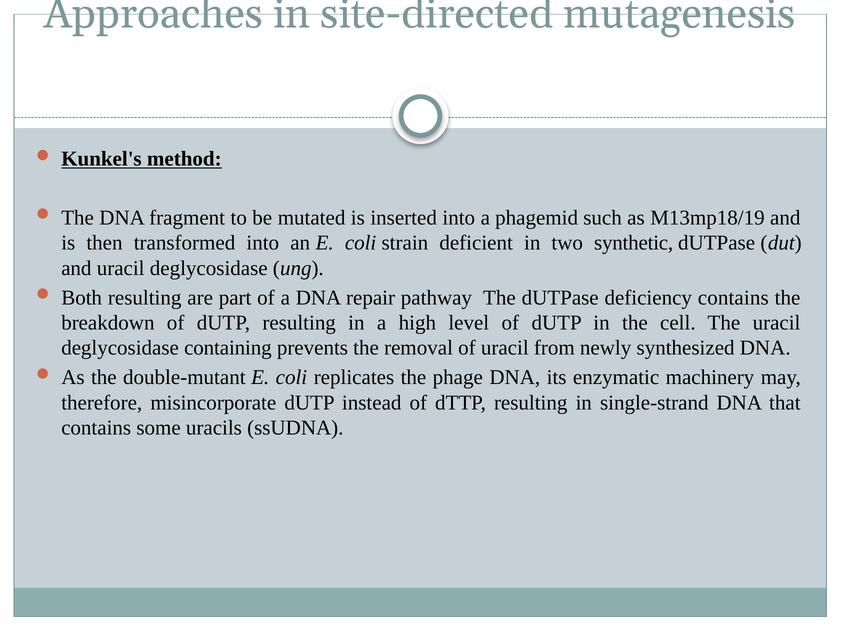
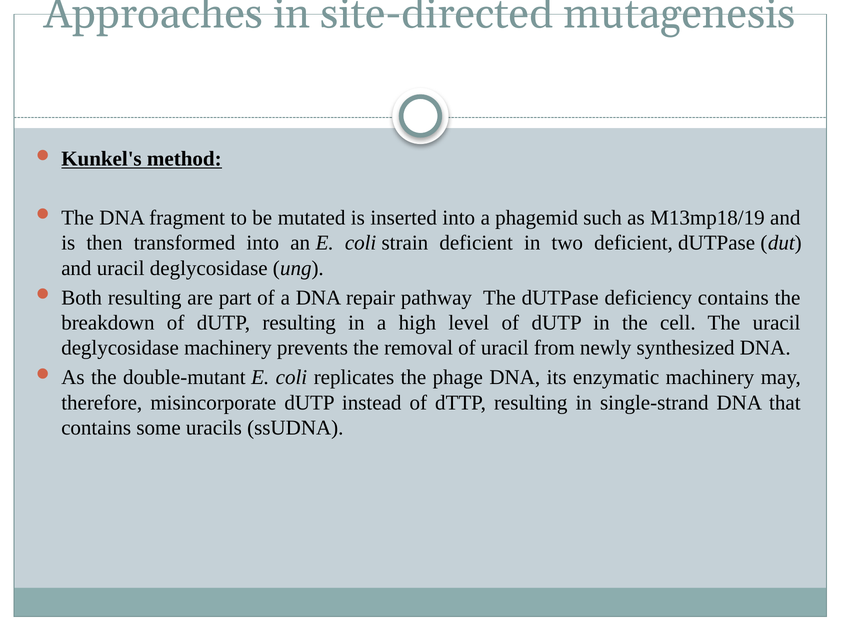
two synthetic: synthetic -> deficient (634, 243)
deglycosidase containing: containing -> machinery (228, 348)
